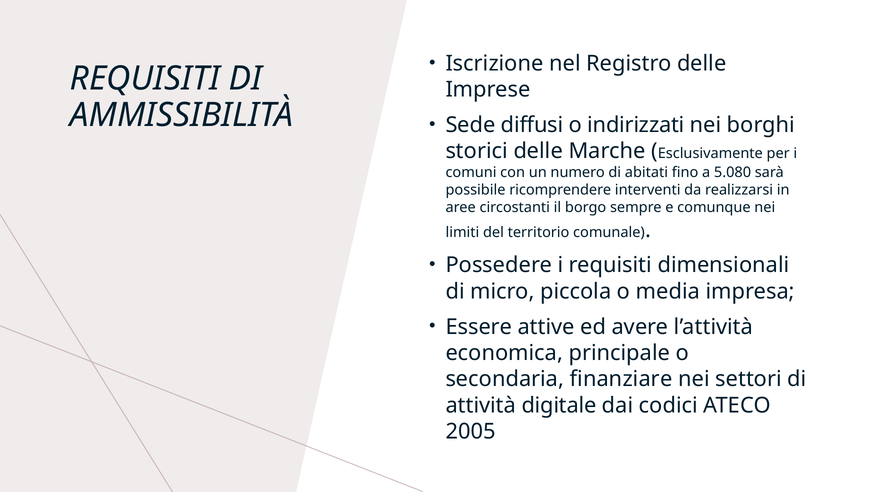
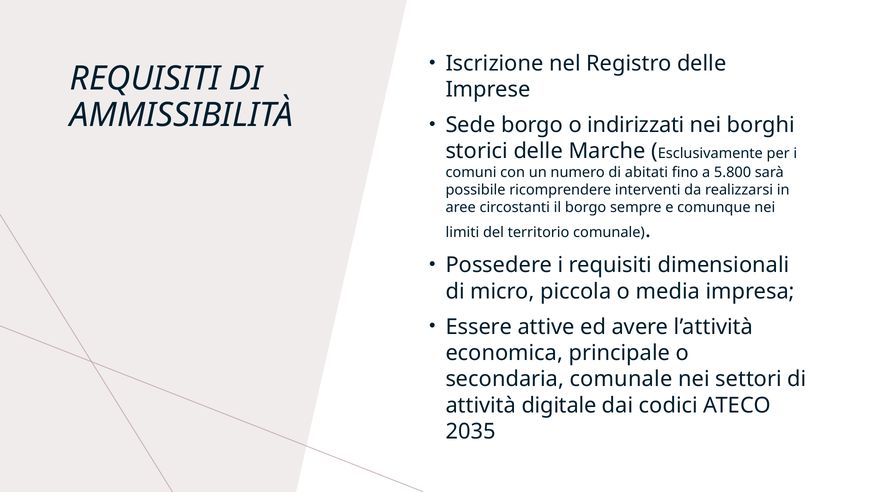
Sede diffusi: diffusi -> borgo (532, 125)
5.080: 5.080 -> 5.800 (733, 172)
secondaria finanziare: finanziare -> comunale (621, 379)
2005: 2005 -> 2035 (471, 431)
